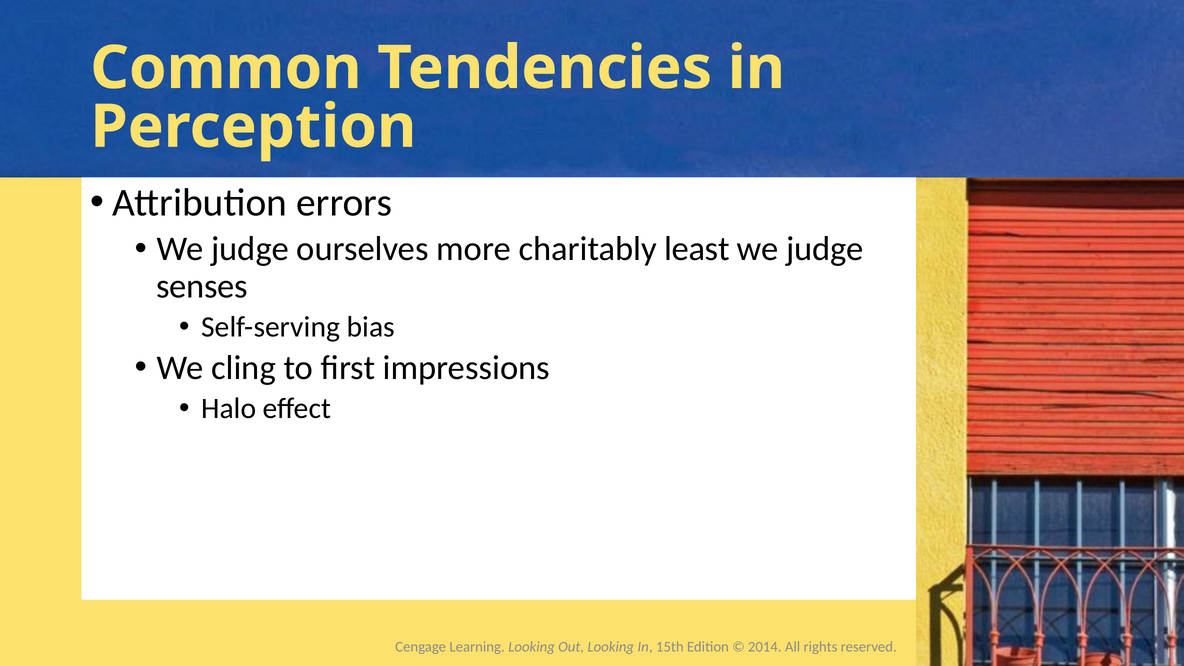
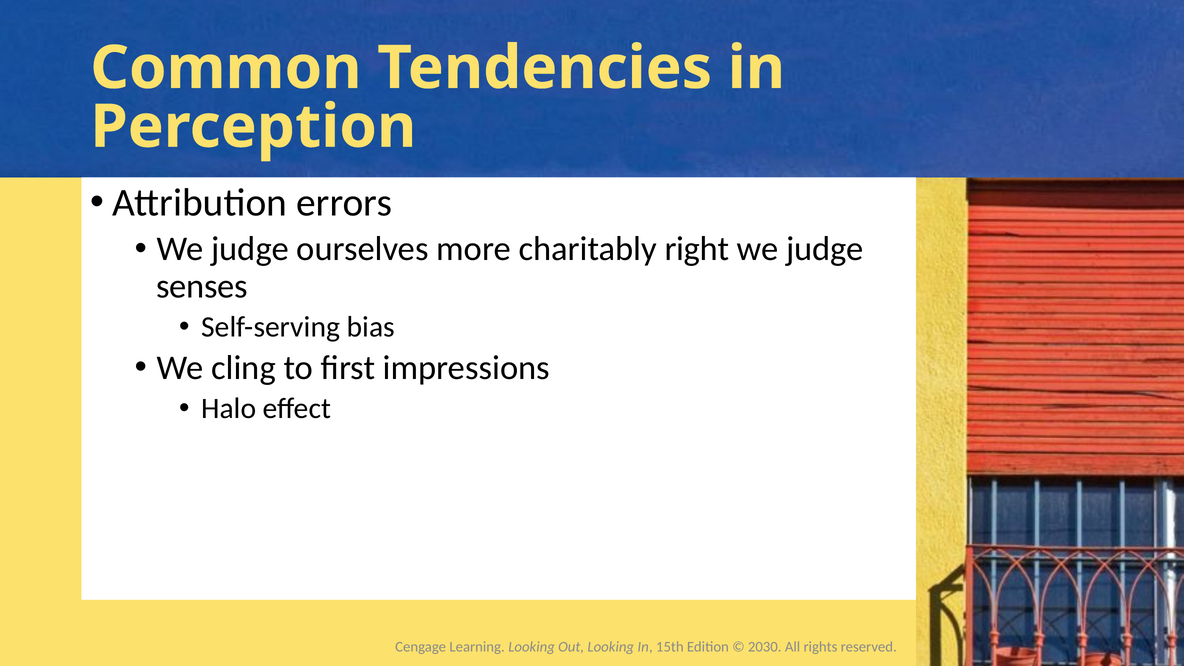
least: least -> right (697, 249)
2014: 2014 -> 2030 (765, 647)
